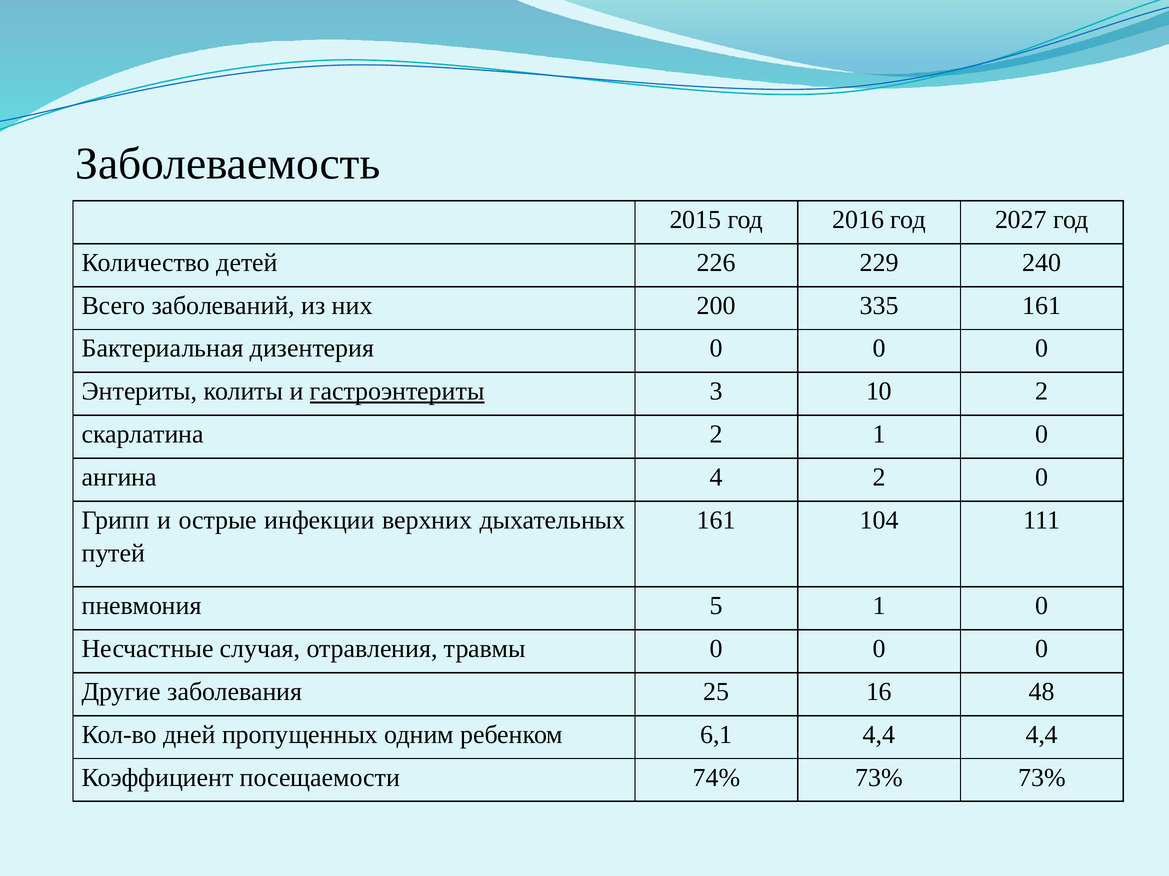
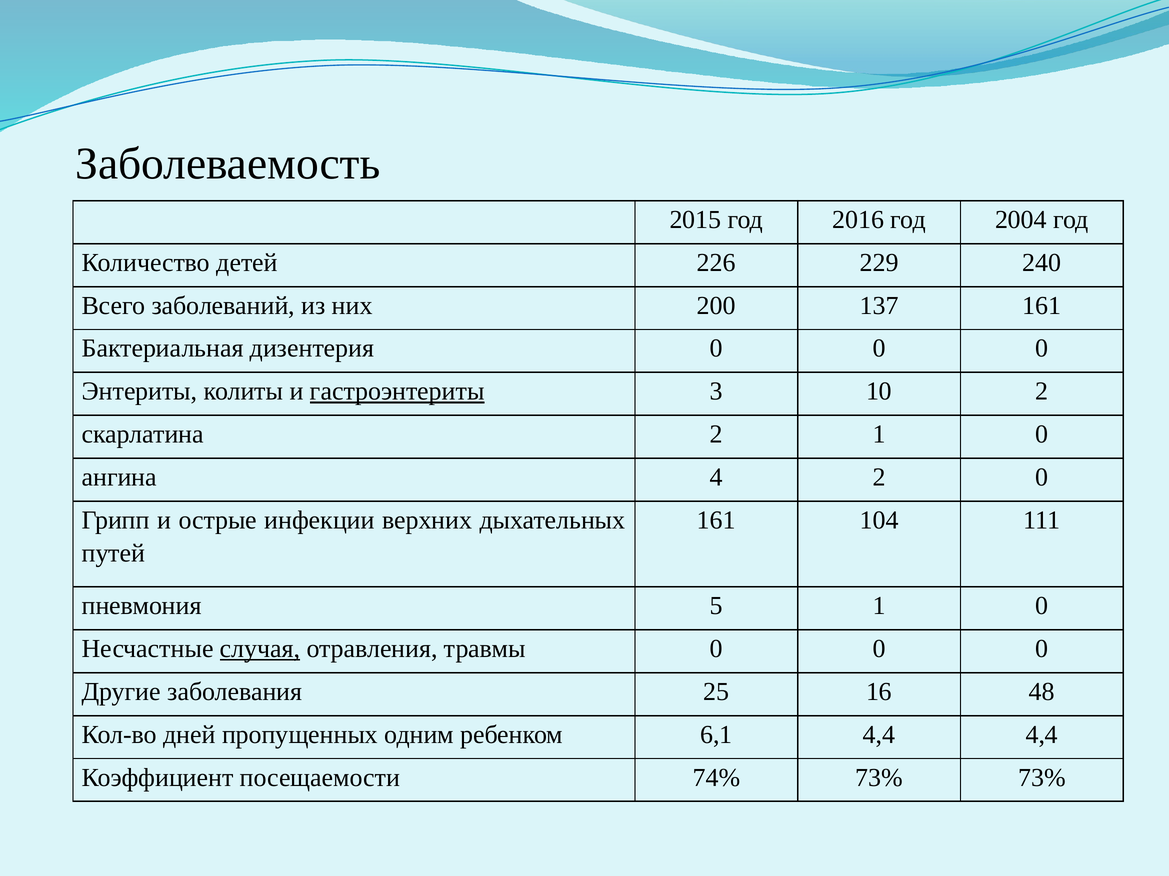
2027: 2027 -> 2004 (1021, 220)
335: 335 -> 137 (879, 306)
случая underline: none -> present (260, 649)
